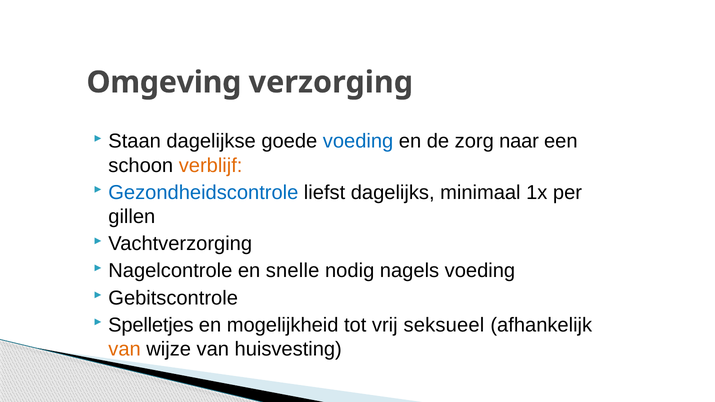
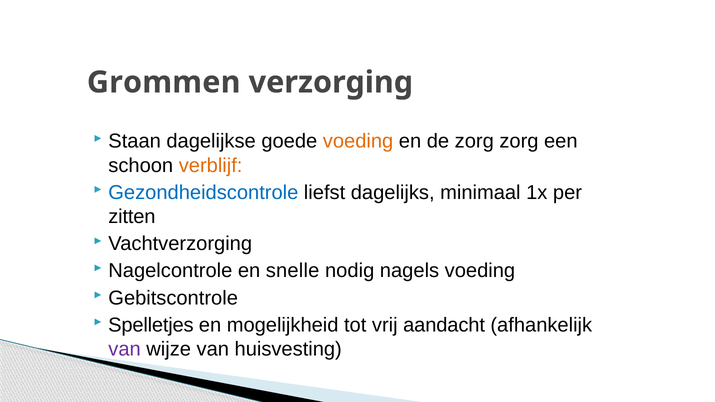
Omgeving: Omgeving -> Grommen (164, 82)
voeding colour: blue -> orange (358, 141)
zorg naar: naar -> zorg (519, 141)
gillen: gillen -> zitten (132, 217)
seksueel: seksueel -> aandacht (444, 325)
van colour: orange -> purple (125, 349)
